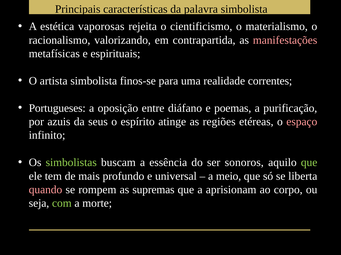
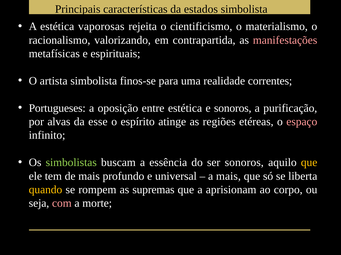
palavra: palavra -> estados (201, 9)
entre diáfano: diáfano -> estética (185, 108)
e poemas: poemas -> sonoros (233, 108)
azuis: azuis -> alvas (59, 122)
seus: seus -> esse (98, 122)
que colour: light green -> yellow (309, 163)
a meio: meio -> mais (228, 177)
quando colour: pink -> yellow (45, 190)
com colour: light green -> pink (62, 204)
